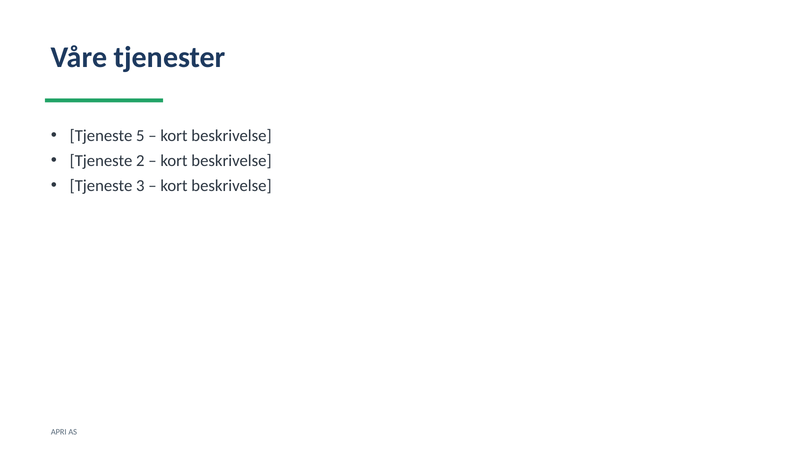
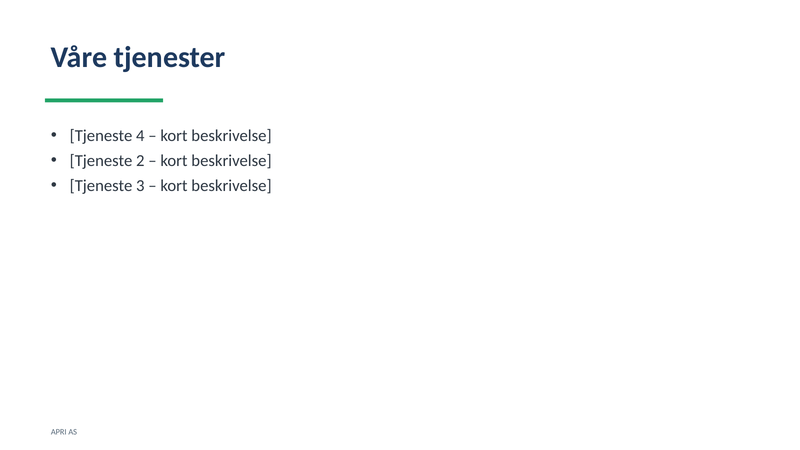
5: 5 -> 4 (140, 135)
